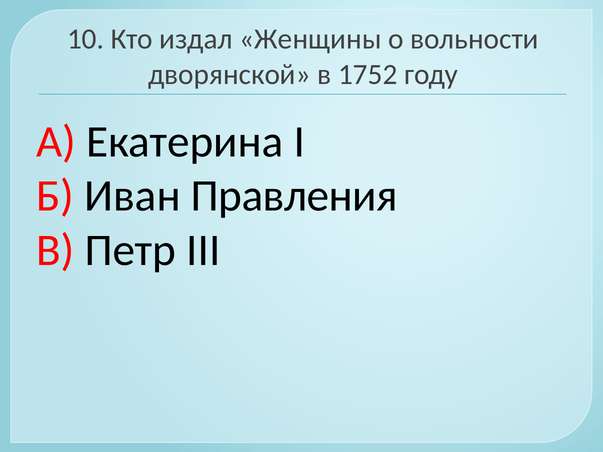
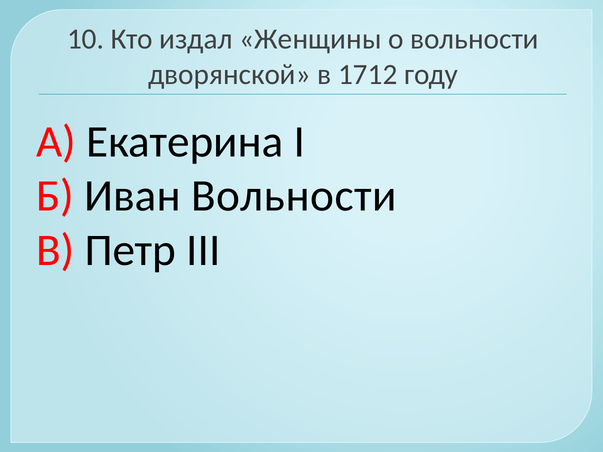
1752: 1752 -> 1712 (368, 74)
Иван Правления: Правления -> Вольности (294, 196)
